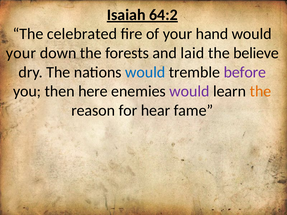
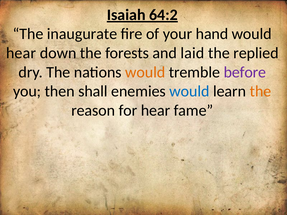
celebrated: celebrated -> inaugurate (82, 34)
your: your -> hear (21, 53)
believe: believe -> replied (256, 53)
would colour: blue -> orange (145, 72)
here: here -> shall (93, 91)
would colour: purple -> blue (189, 91)
